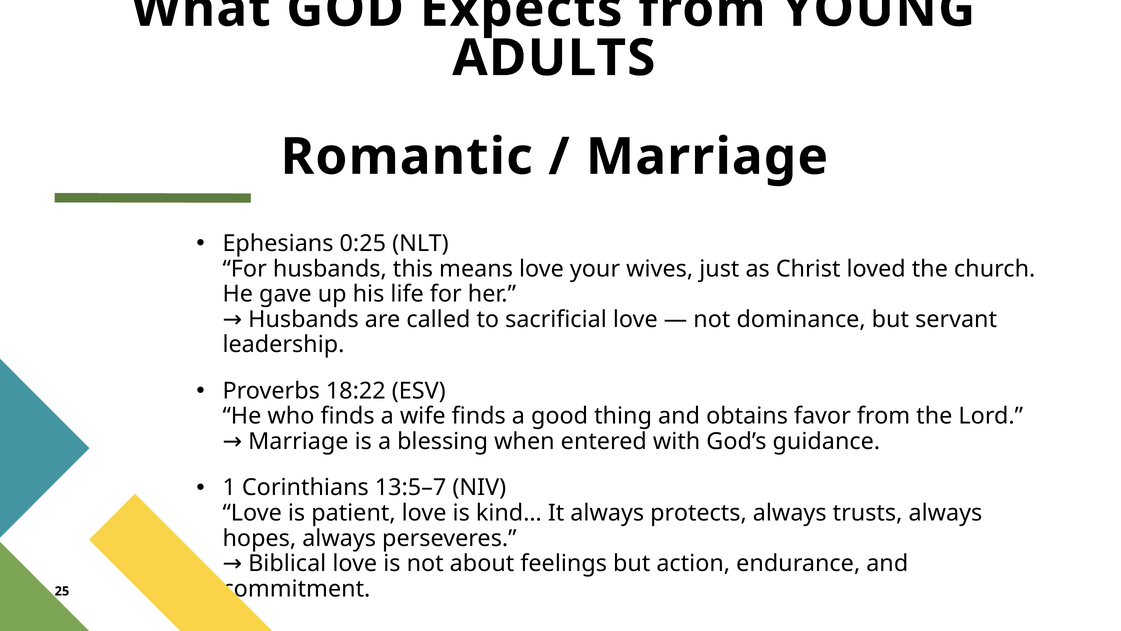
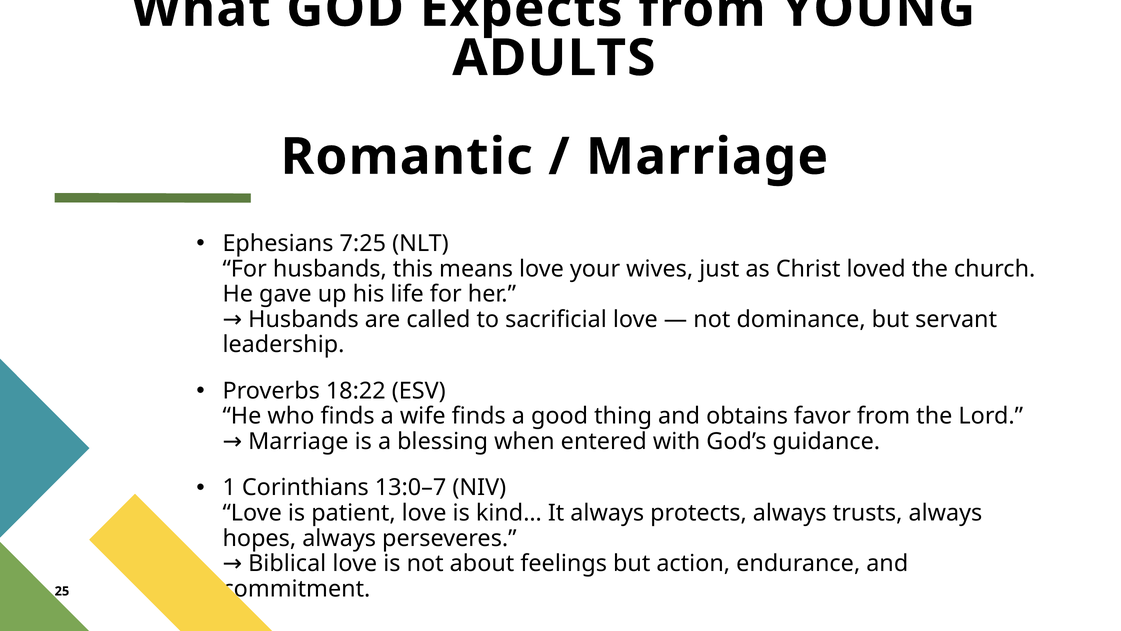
0:25: 0:25 -> 7:25 (363, 243)
13:5–7: 13:5–7 -> 13:0–7 (411, 487)
